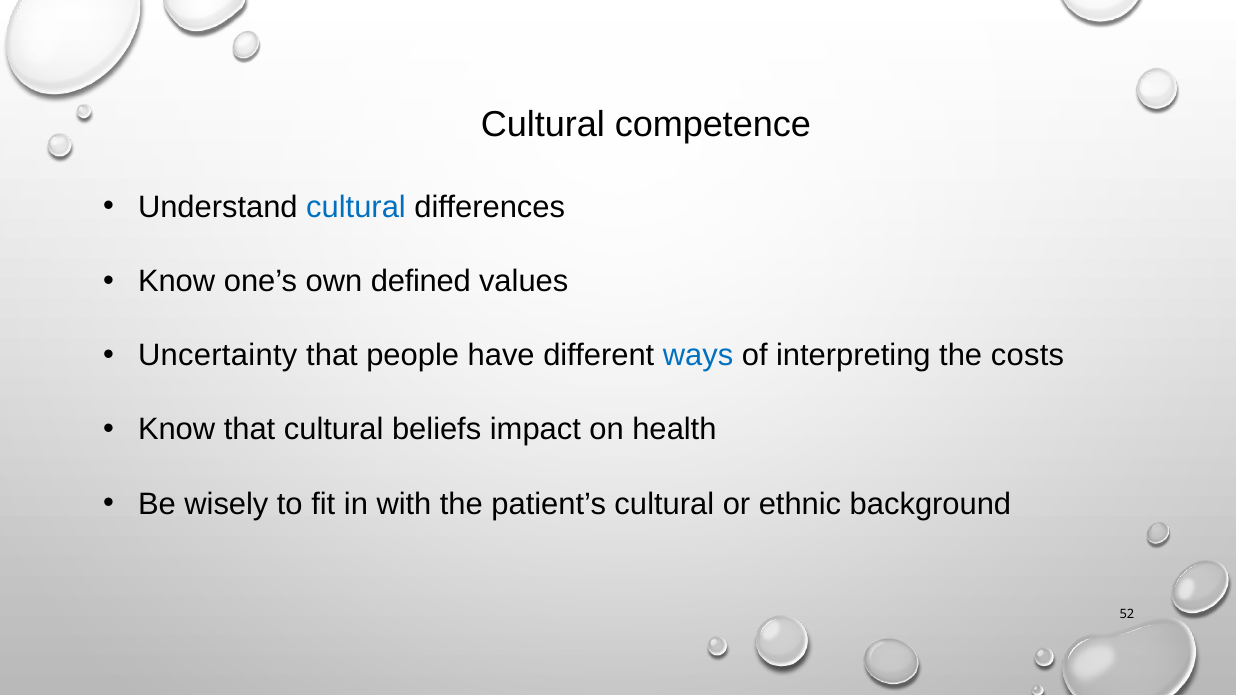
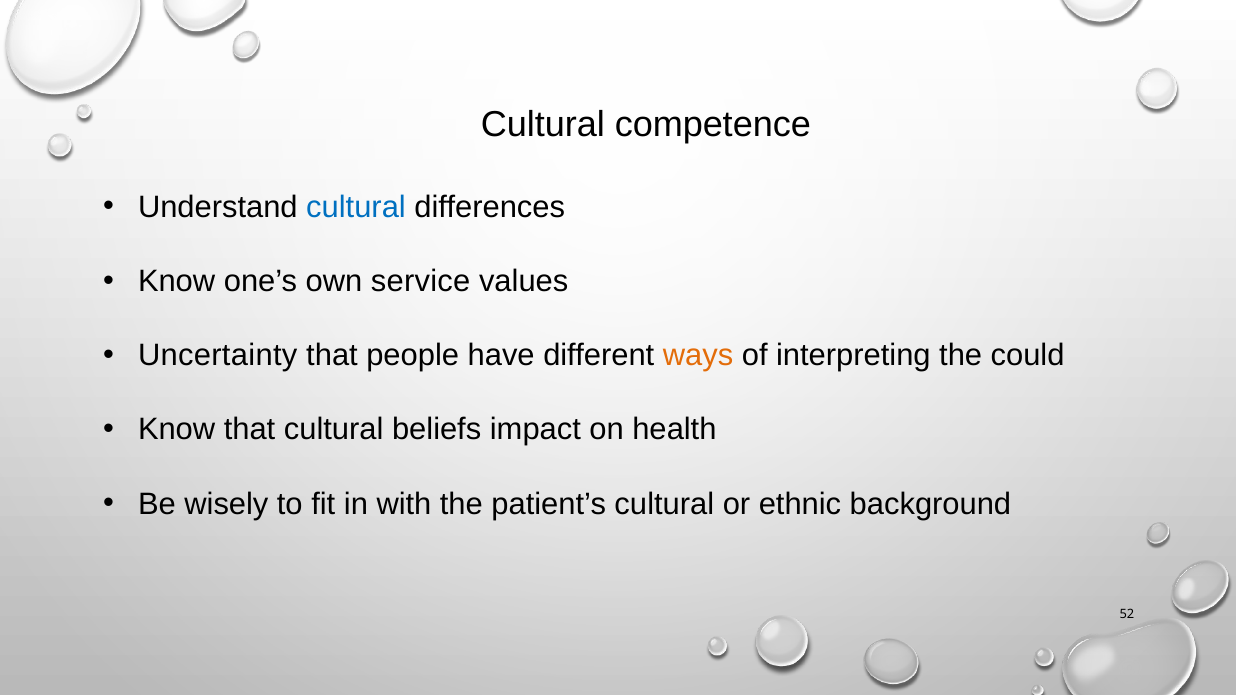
defined: defined -> service (421, 282)
ways colour: blue -> orange (698, 356)
costs: costs -> could (1028, 356)
